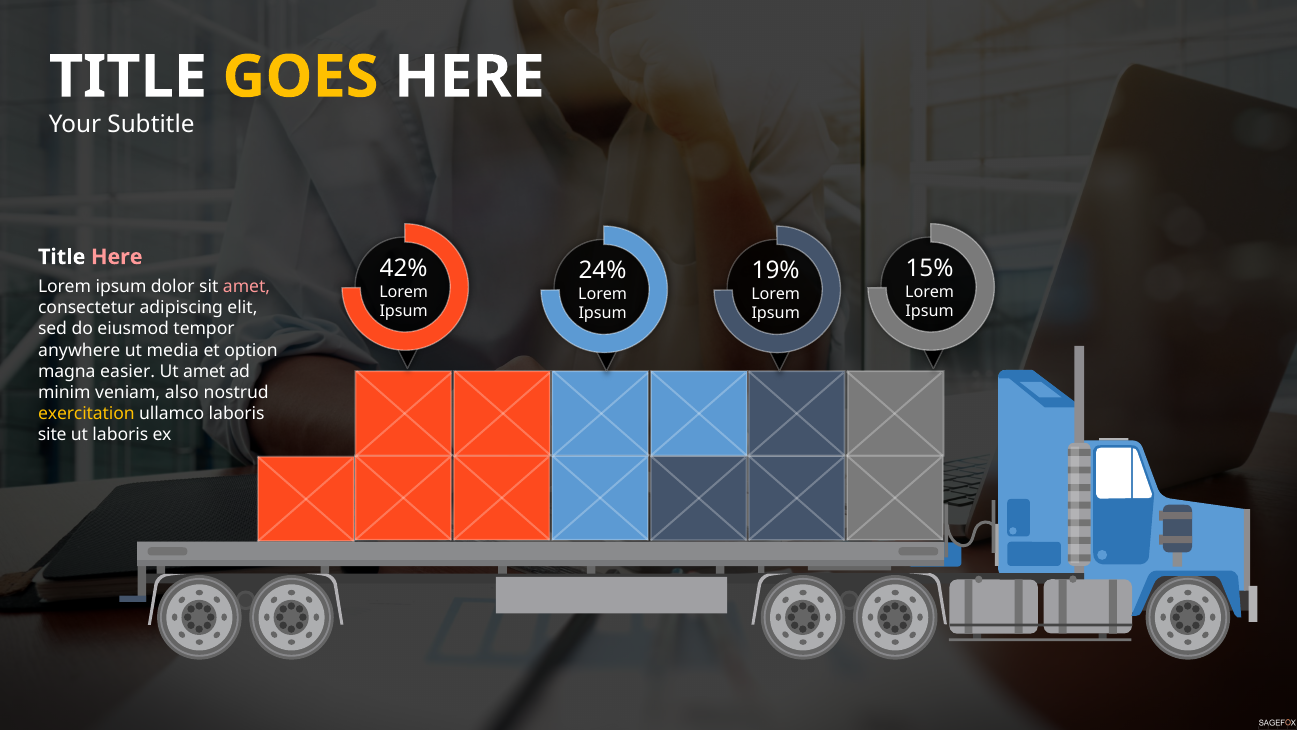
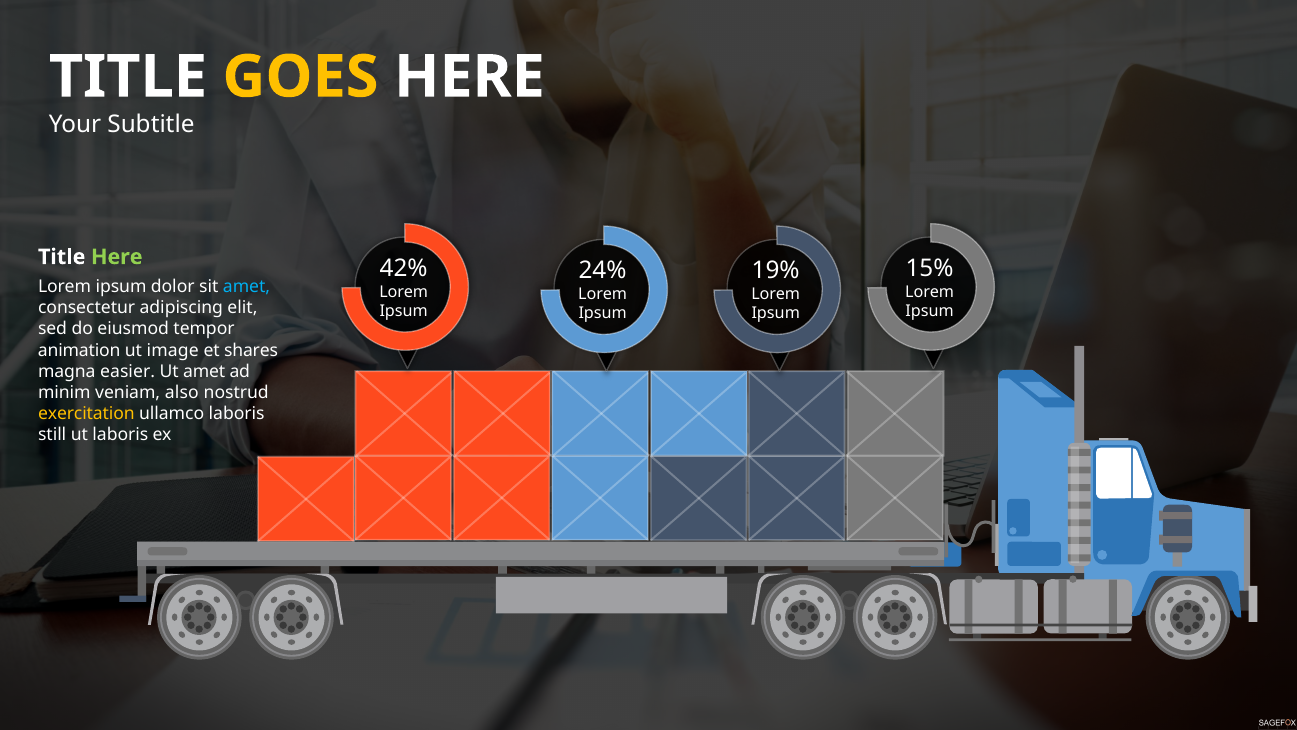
Here colour: pink -> light green (117, 257)
amet colour: pink -> light blue (247, 287)
anywhere: anywhere -> animation (79, 350)
media: media -> image (173, 350)
option: option -> shares (251, 350)
site: site -> still (52, 434)
